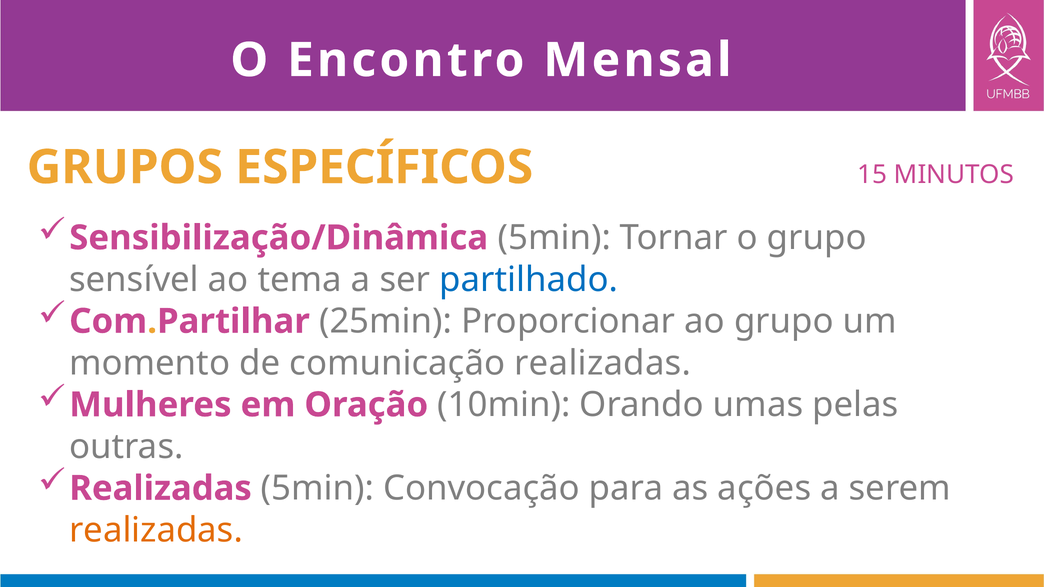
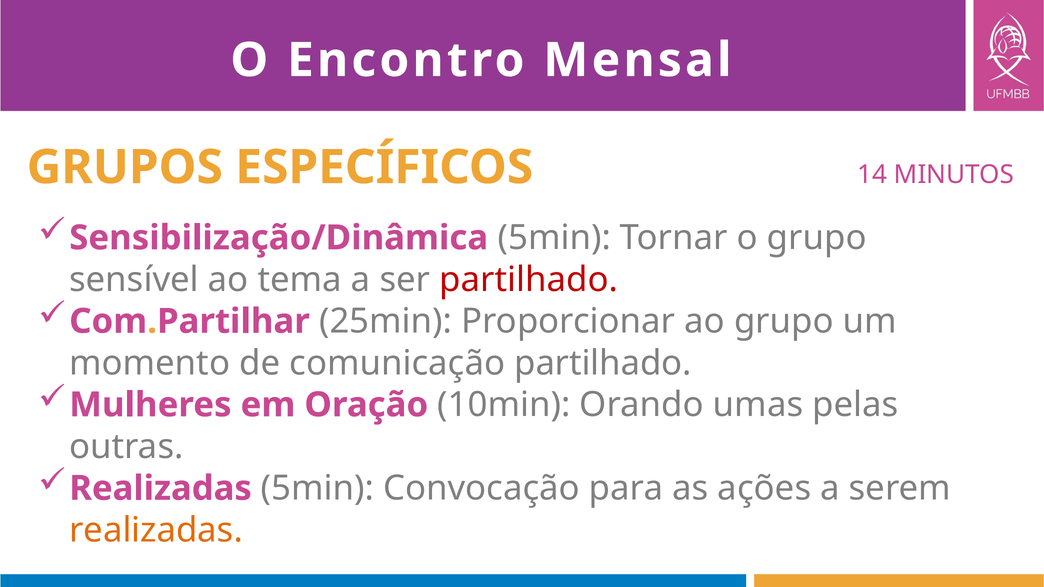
15: 15 -> 14 (872, 175)
partilhado colour: blue -> red (529, 280)
comunicação realizadas: realizadas -> partilhado (603, 363)
